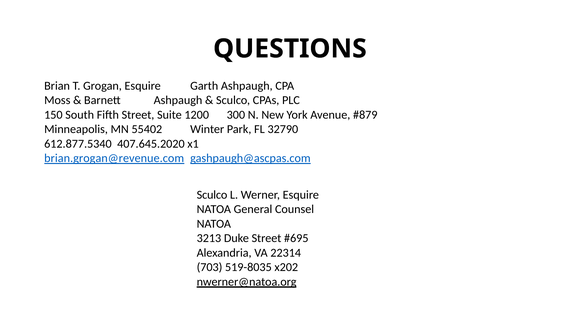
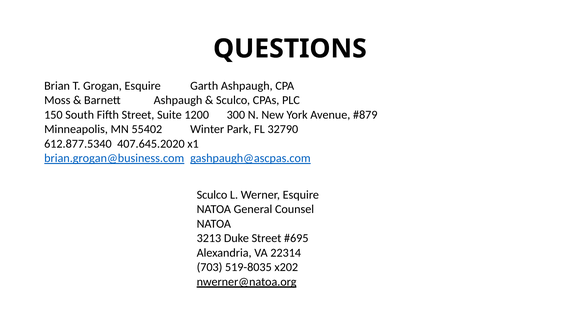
brian.grogan@revenue.com: brian.grogan@revenue.com -> brian.grogan@business.com (114, 158)
